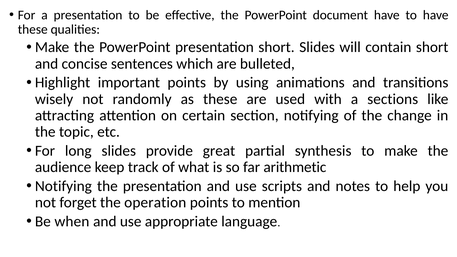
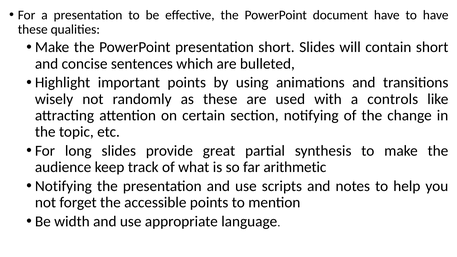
sections: sections -> controls (393, 99)
operation: operation -> accessible (155, 203)
when: when -> width (72, 221)
